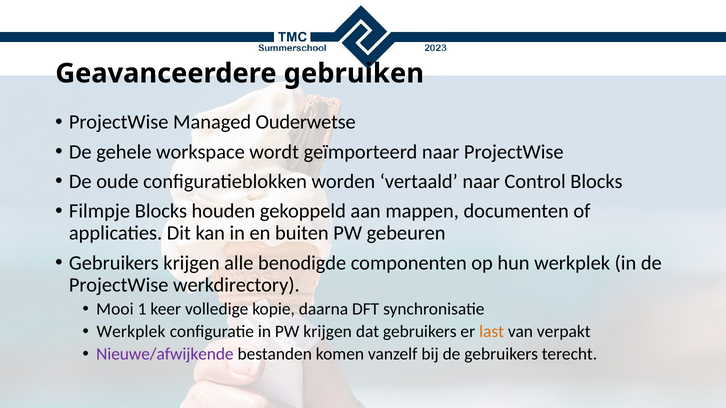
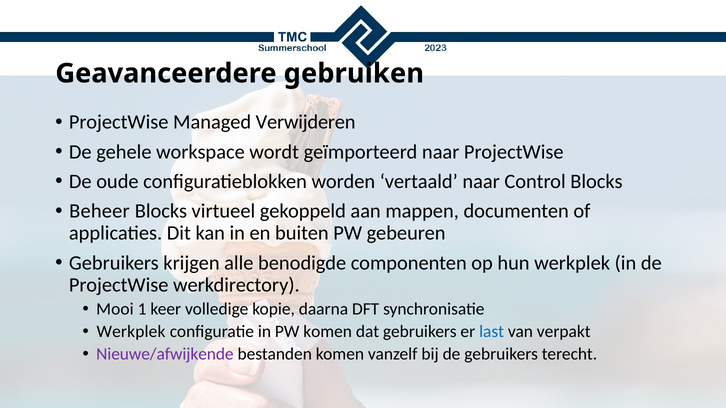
Ouderwetse: Ouderwetse -> Verwijderen (306, 122)
Filmpje: Filmpje -> Beheer (99, 211)
houden: houden -> virtueel (223, 211)
PW krijgen: krijgen -> komen (328, 332)
last colour: orange -> blue (492, 332)
